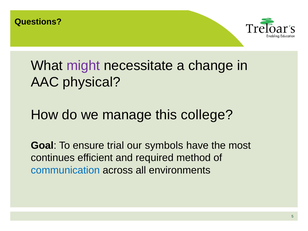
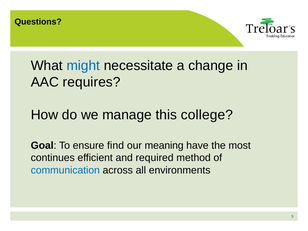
might colour: purple -> blue (83, 66)
physical: physical -> requires (92, 82)
trial: trial -> find (116, 146)
symbols: symbols -> meaning (164, 146)
